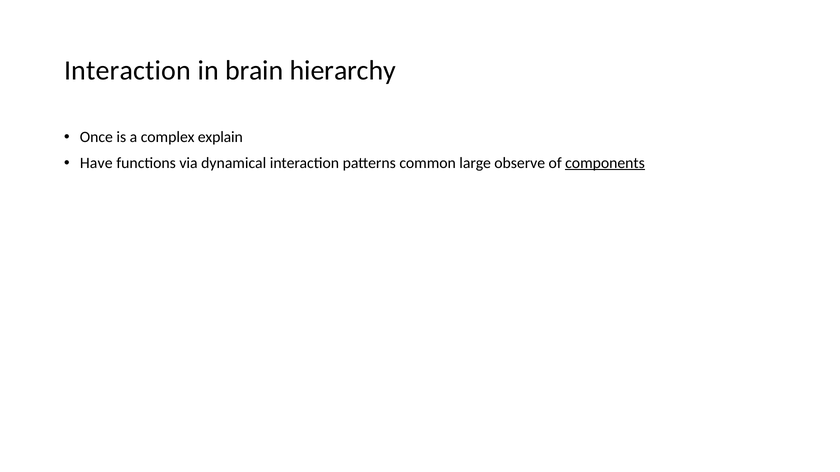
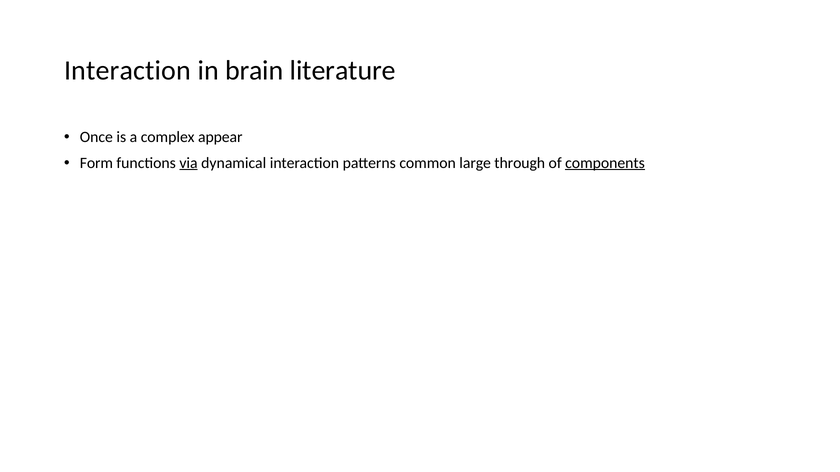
hierarchy: hierarchy -> literature (343, 71)
explain: explain -> appear (220, 137)
Have: Have -> Form (96, 163)
via underline: none -> present (189, 163)
observe: observe -> through (520, 163)
